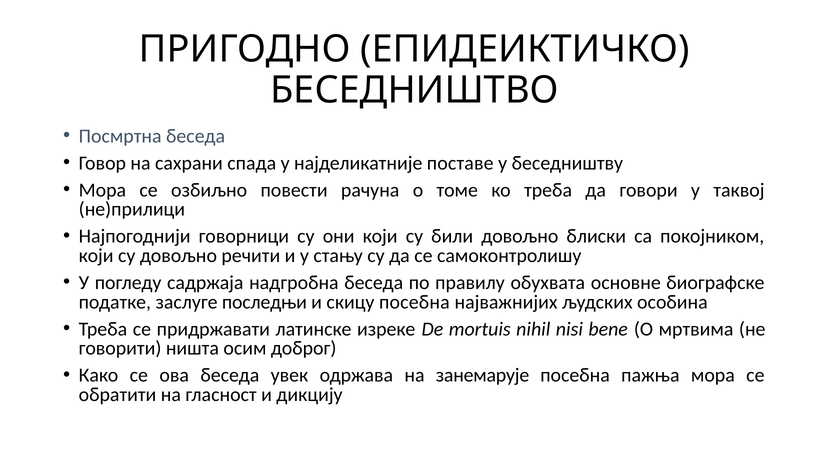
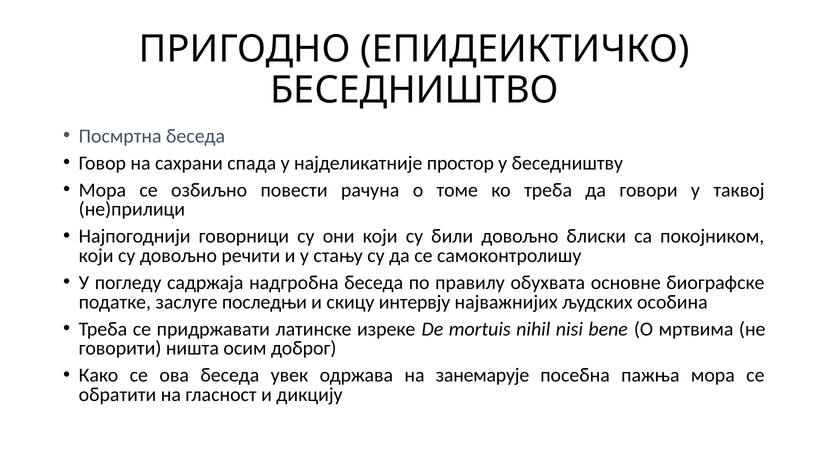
поставе: поставе -> простор (460, 163)
скицу посебна: посебна -> интервју (415, 302)
